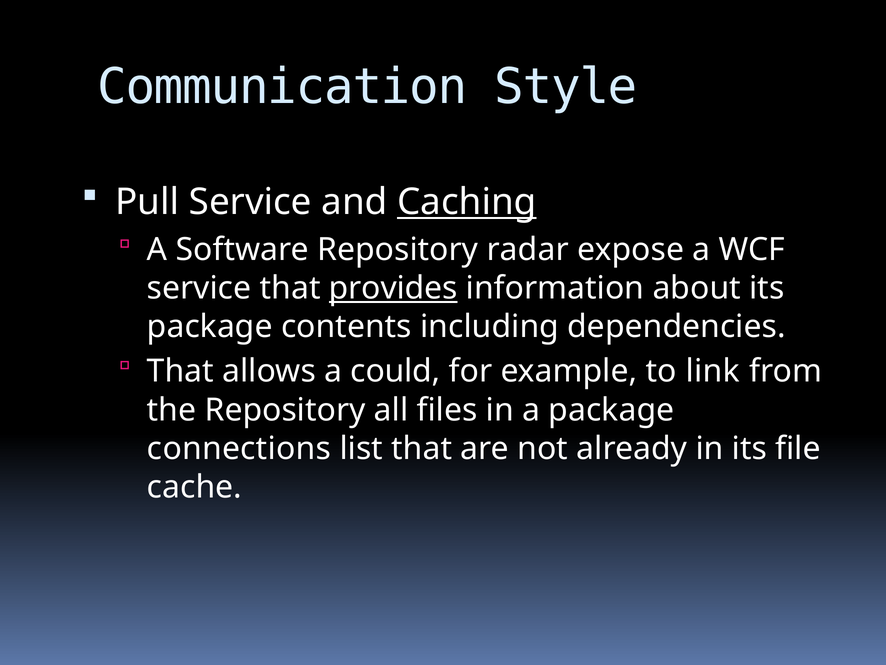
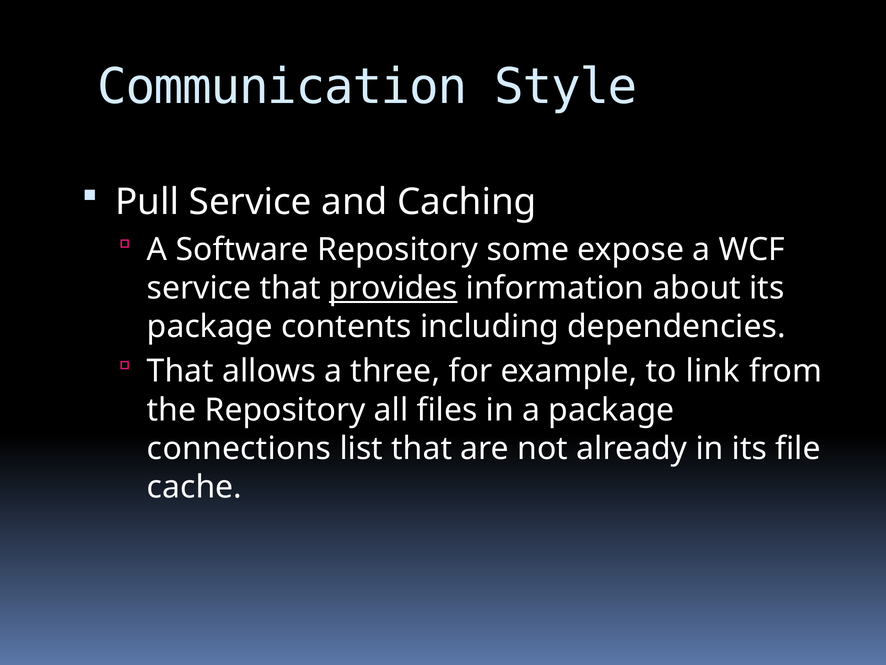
Caching underline: present -> none (467, 202)
radar: radar -> some (528, 249)
could: could -> three (395, 371)
